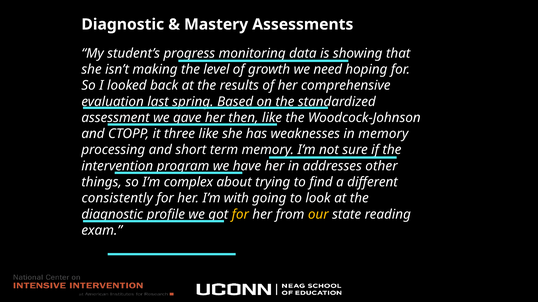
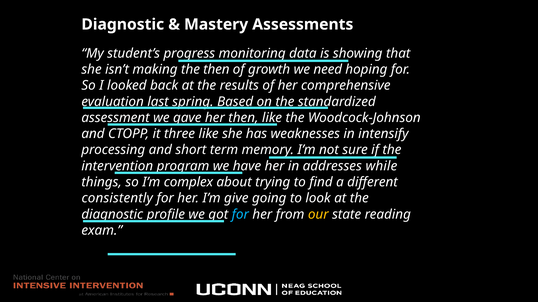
the level: level -> then (216, 70)
in memory: memory -> intensify (383, 134)
other: other -> while (381, 166)
with: with -> give (236, 199)
for colour: yellow -> light blue (240, 215)
